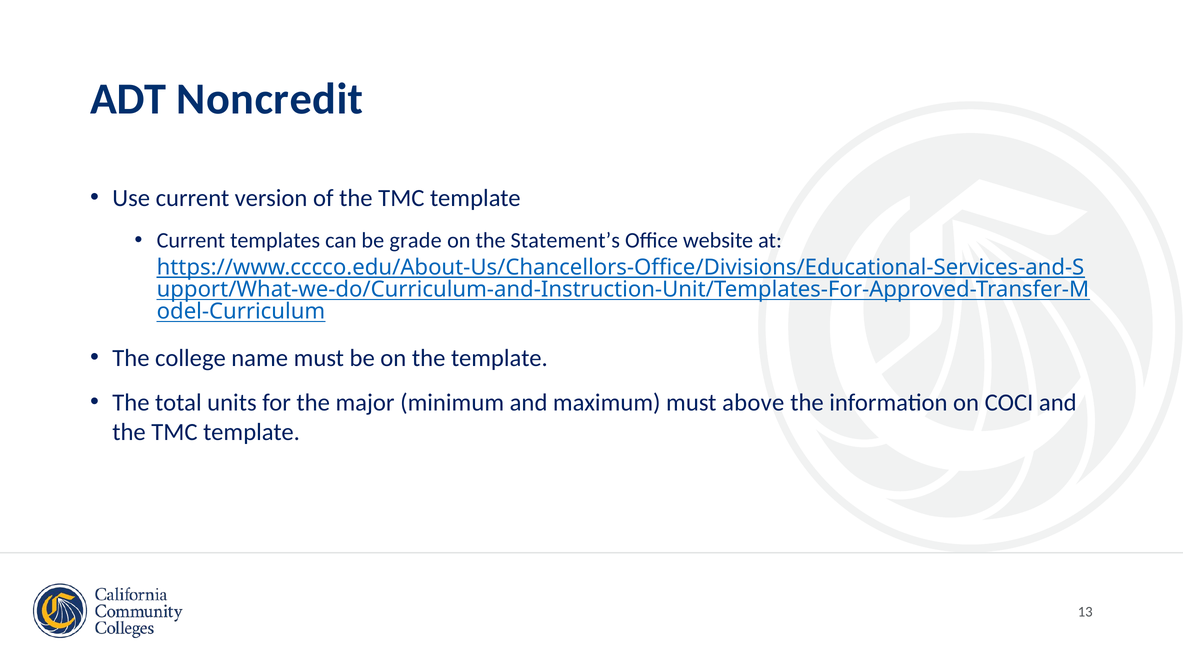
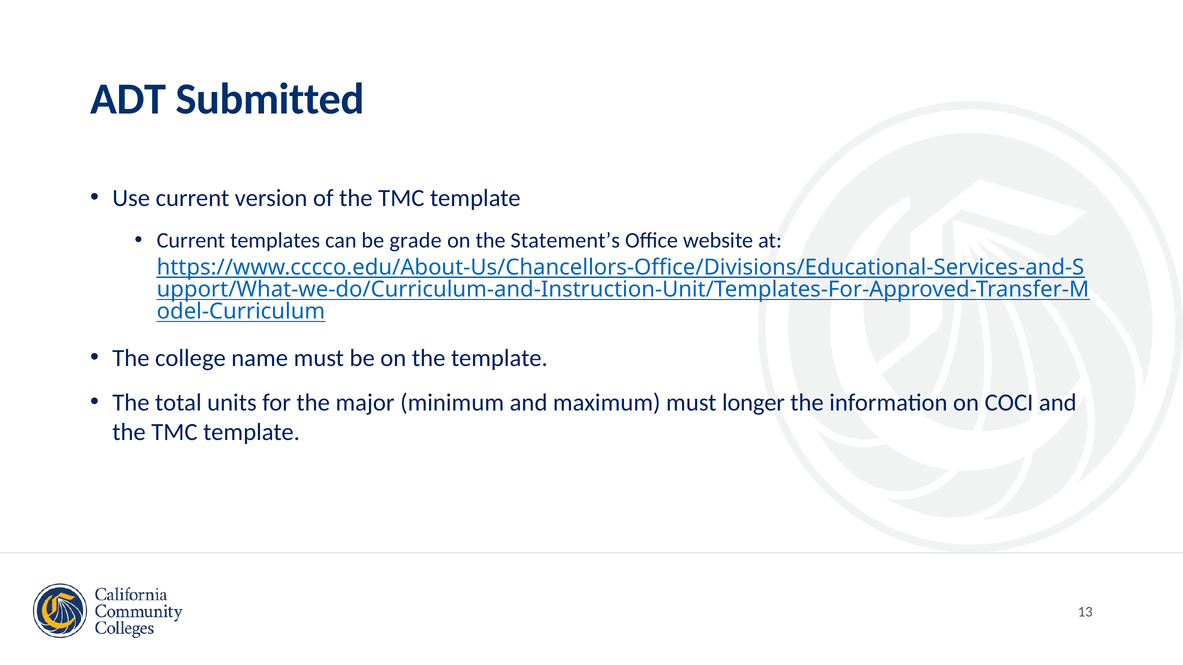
Noncredit: Noncredit -> Submitted (270, 99)
above: above -> longer (753, 403)
